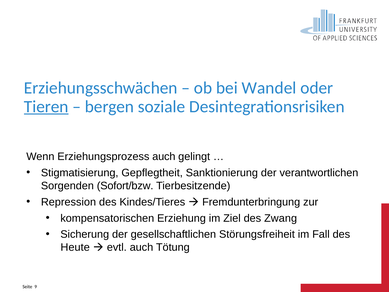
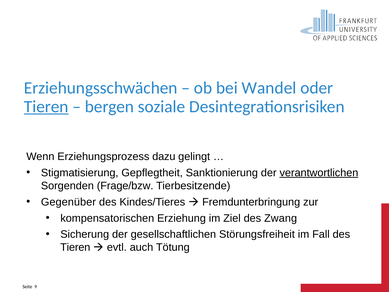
Erziehungsprozess auch: auch -> dazu (164, 156)
verantwortlichen underline: none -> present (319, 173)
Sofort/bzw: Sofort/bzw -> Frage/bzw (125, 186)
Repression: Repression -> Gegenüber (68, 202)
Heute: Heute -> Tieren (75, 247)
